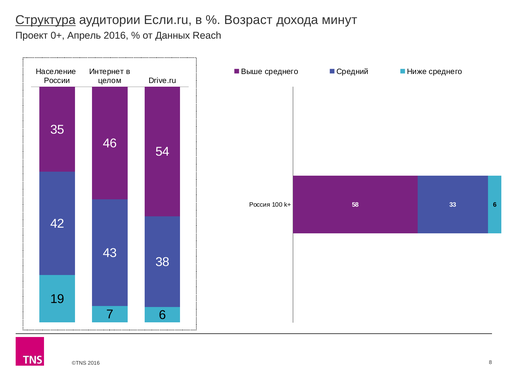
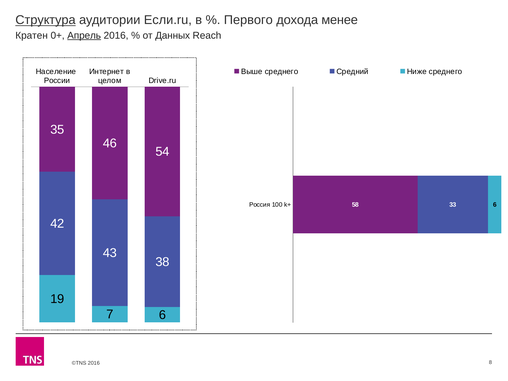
Возраст: Возраст -> Первого (248, 20)
минут: минут -> менее (340, 20)
Проект: Проект -> Кратен (32, 36)
Апрель underline: none -> present (84, 36)
